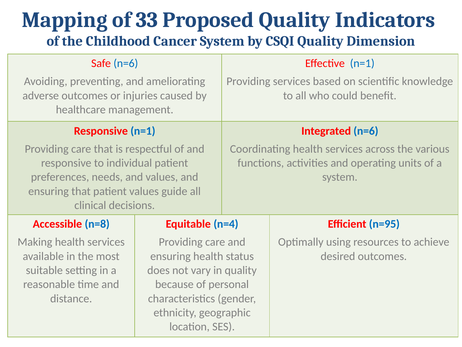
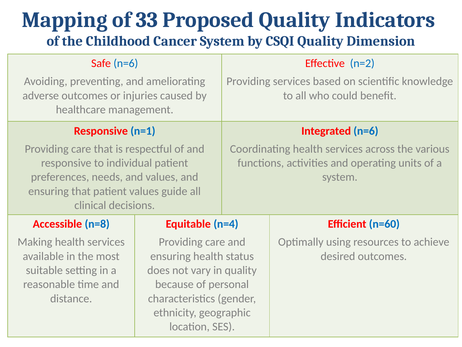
Effective n=1: n=1 -> n=2 (362, 63)
n=95: n=95 -> n=60 (384, 224)
